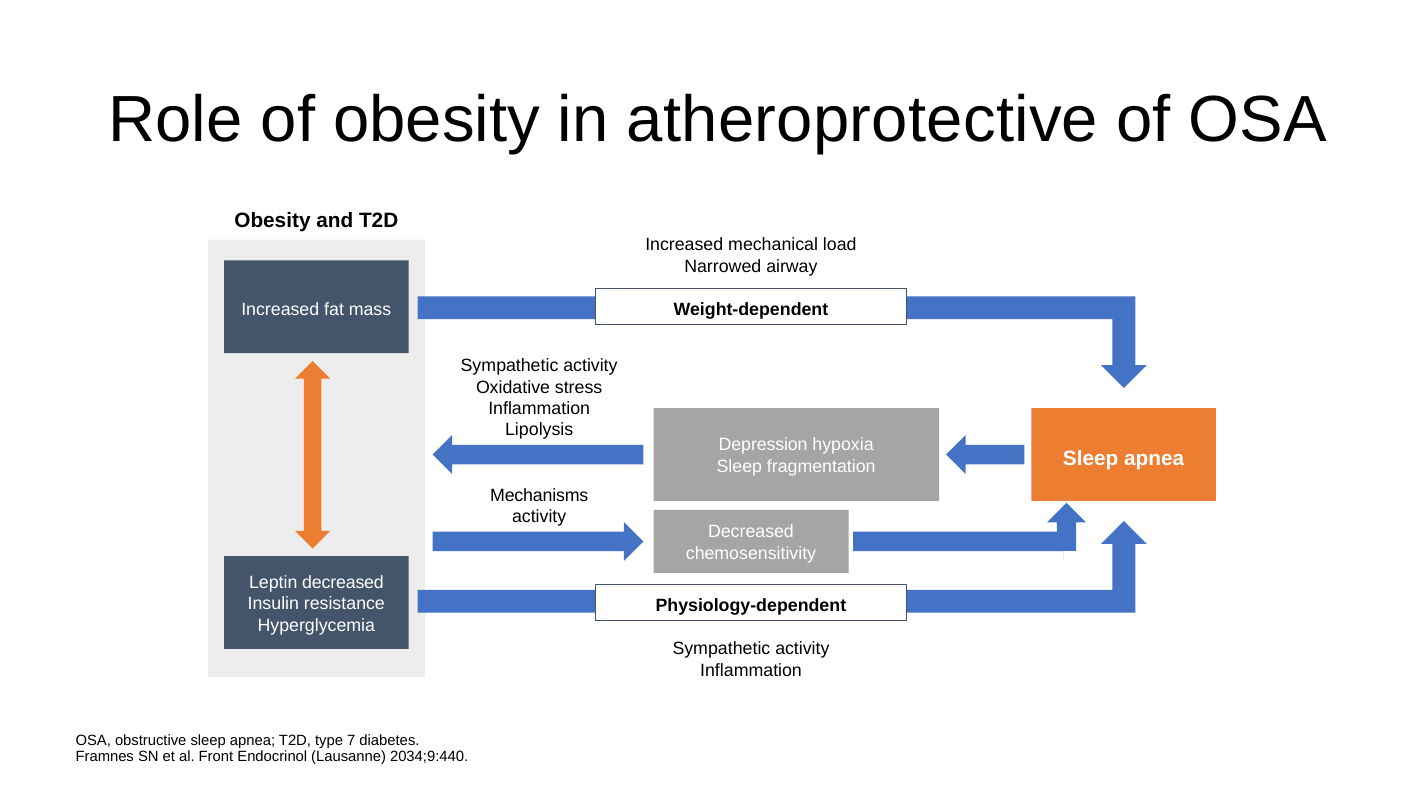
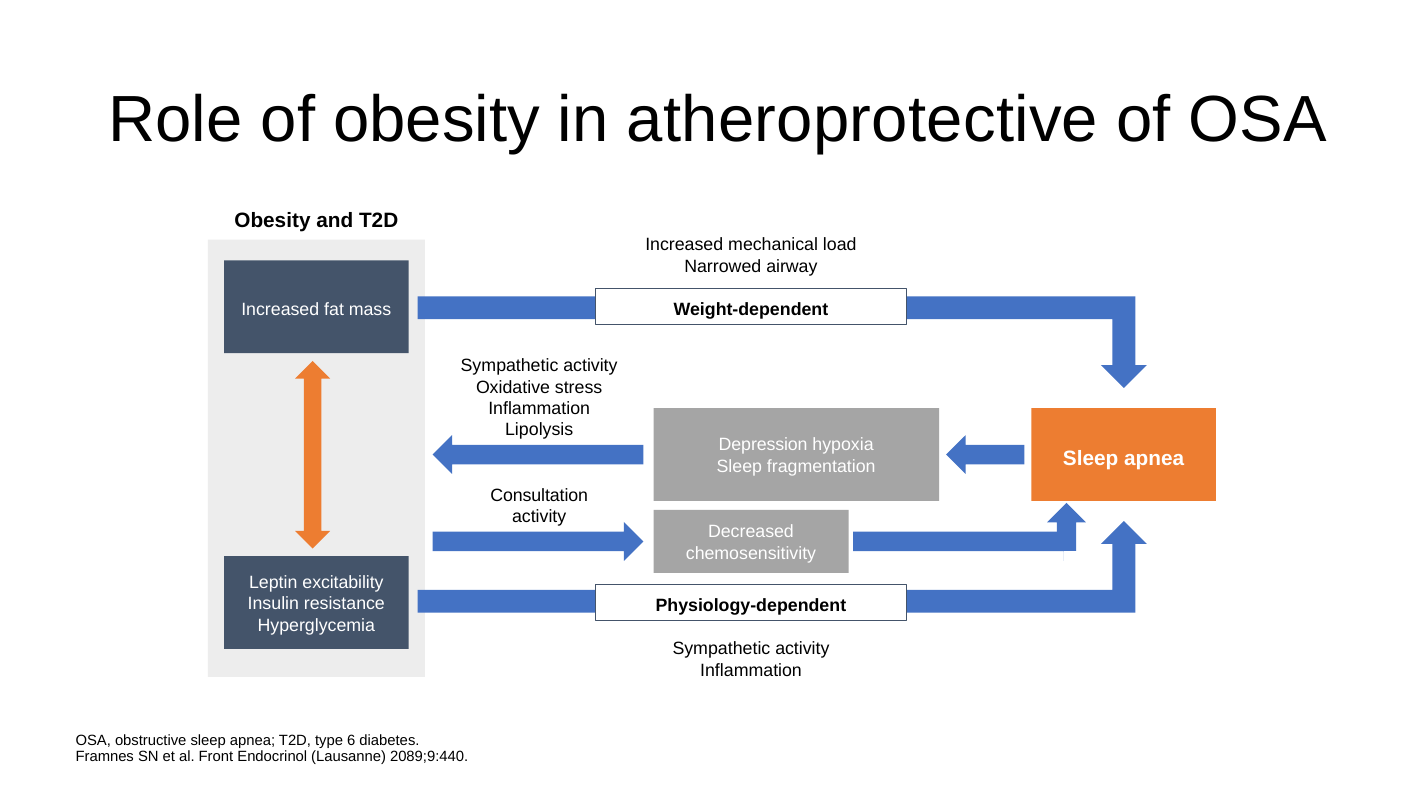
Mechanisms: Mechanisms -> Consultation (539, 496)
Leptin decreased: decreased -> excitability (343, 582)
7: 7 -> 6 (351, 740)
2034;9:440: 2034;9:440 -> 2089;9:440 (429, 756)
